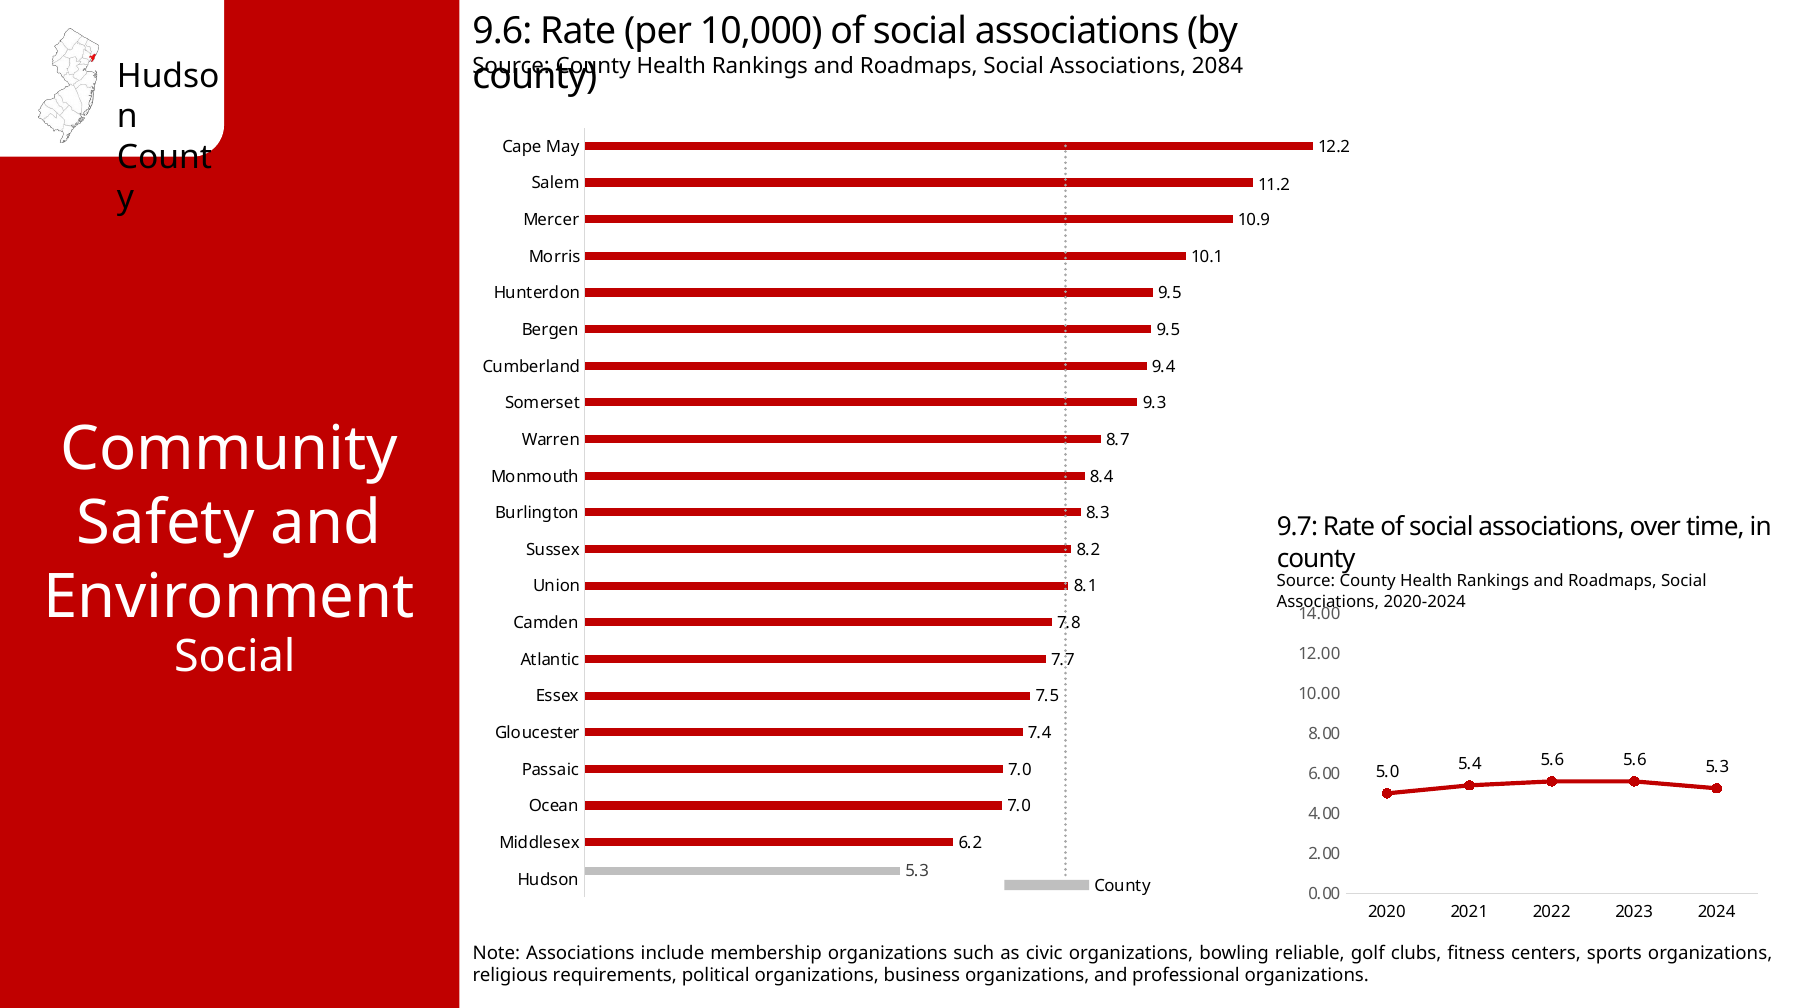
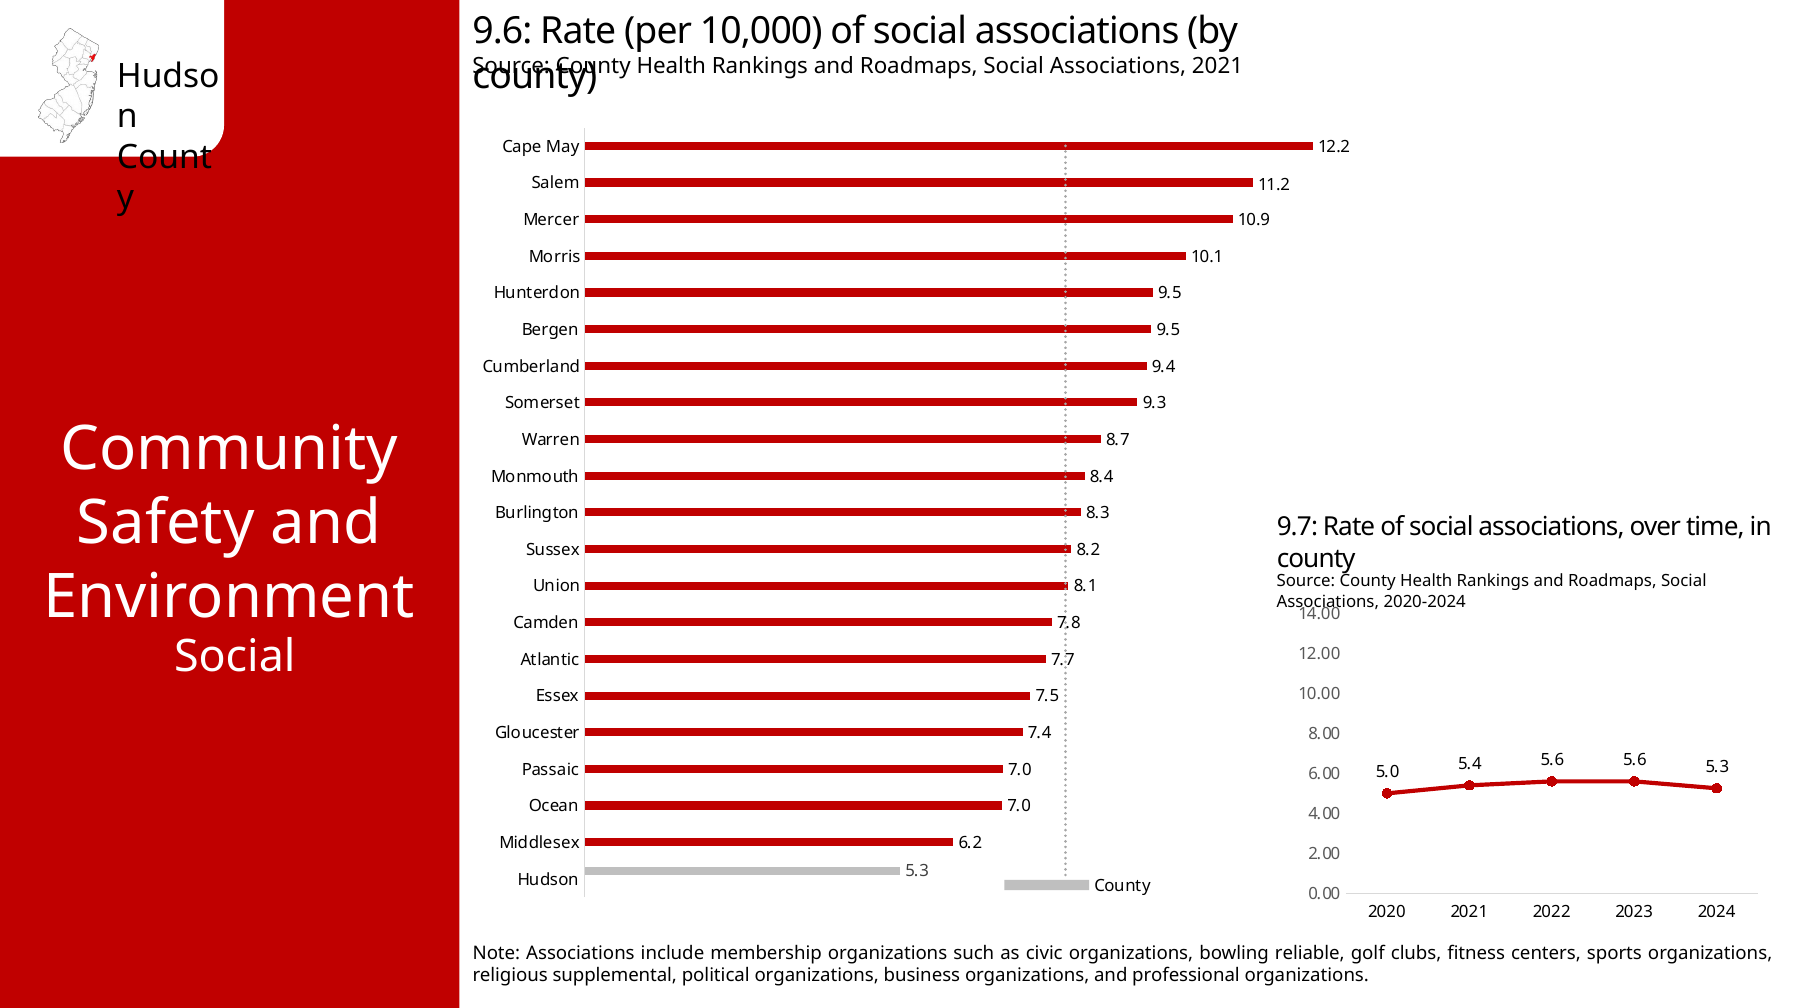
Associations 2084: 2084 -> 2021 (1218, 67)
requirements: requirements -> supplemental (615, 976)
